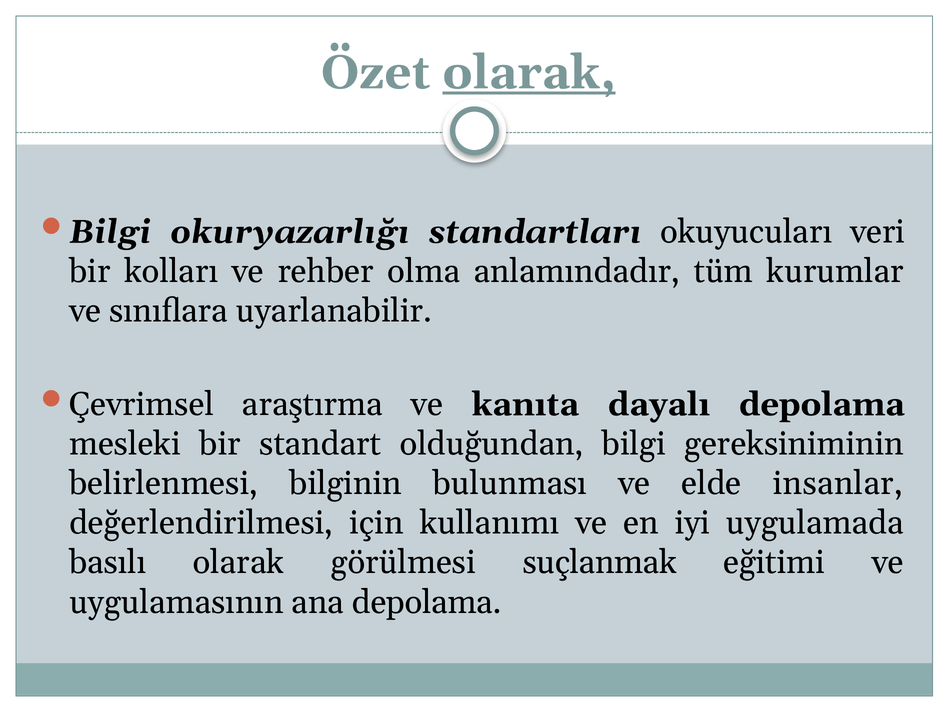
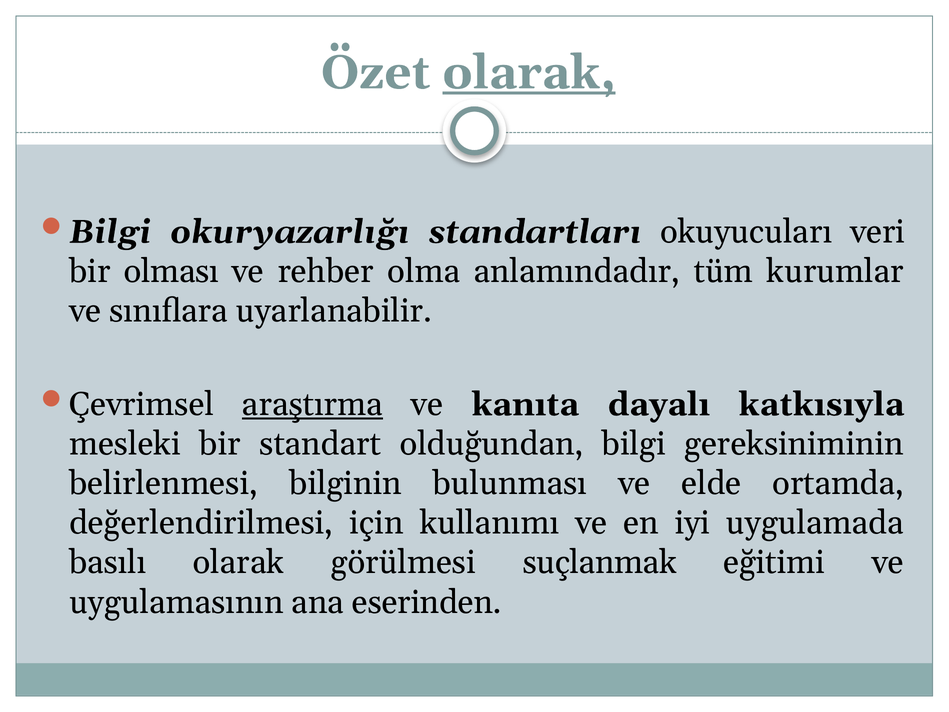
kolları: kolları -> olması (171, 271)
araştırma underline: none -> present (312, 404)
dayalı depolama: depolama -> katkısıyla (822, 404)
insanlar: insanlar -> ortamda (838, 483)
ana depolama: depolama -> eserinden (427, 602)
